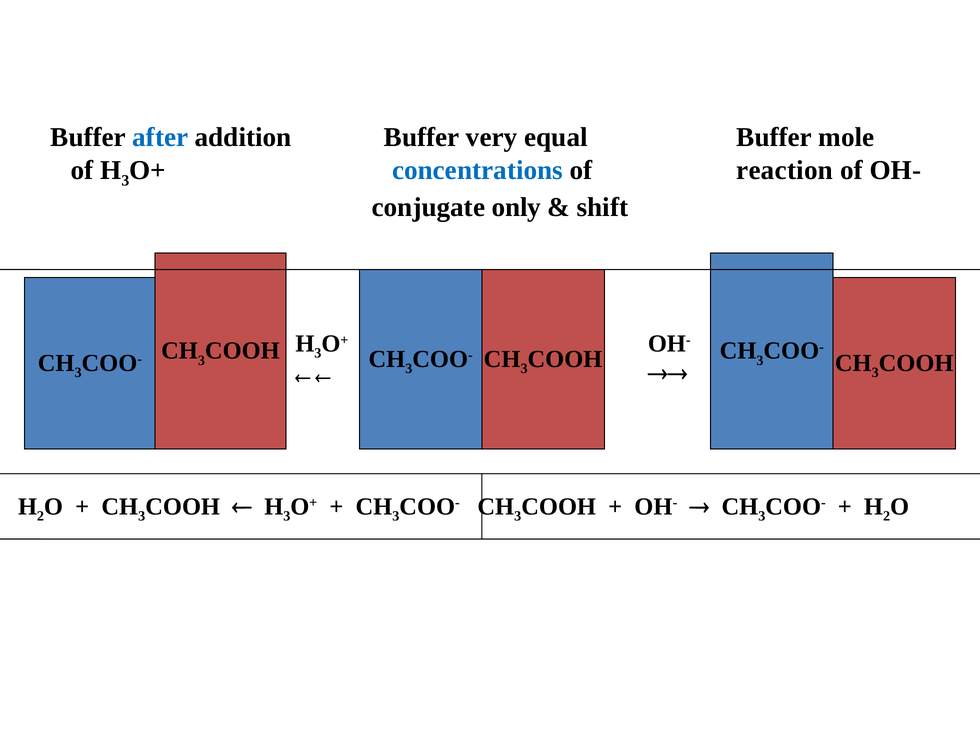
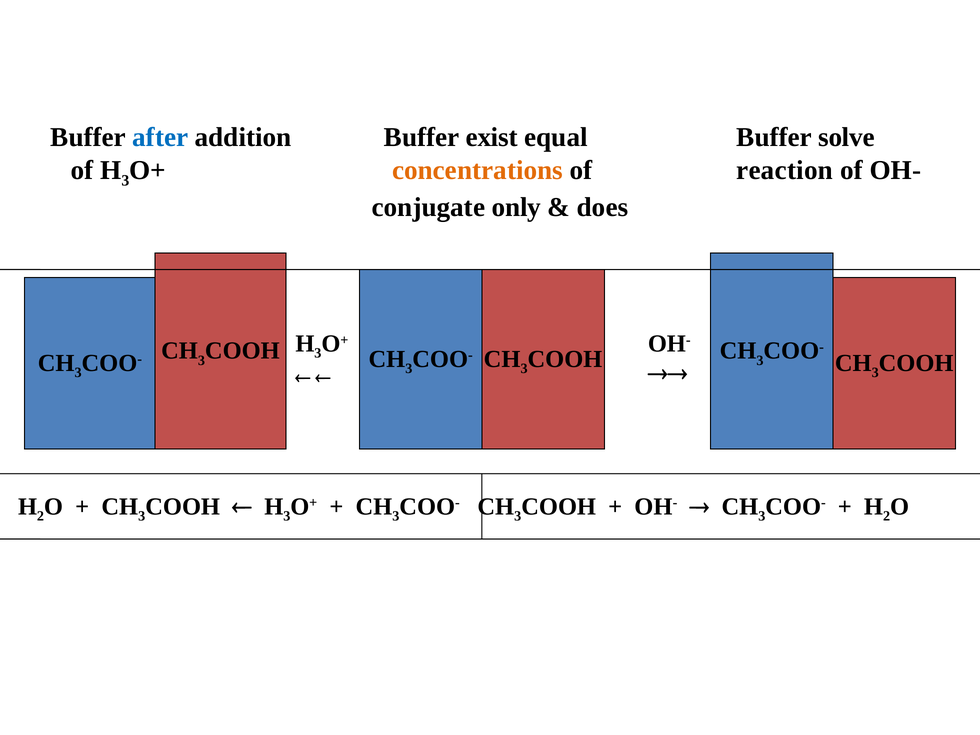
very: very -> exist (492, 137)
mole: mole -> solve (846, 137)
concentrations colour: blue -> orange (478, 170)
shift: shift -> does (602, 207)
